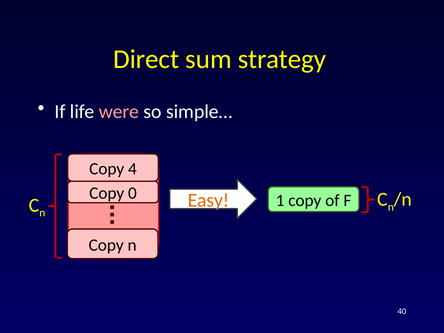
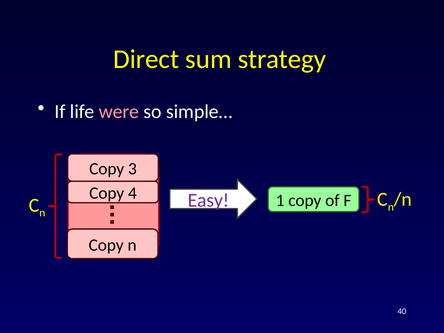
4: 4 -> 3 (132, 169)
0: 0 -> 4 (132, 193)
Easy colour: orange -> purple (208, 200)
